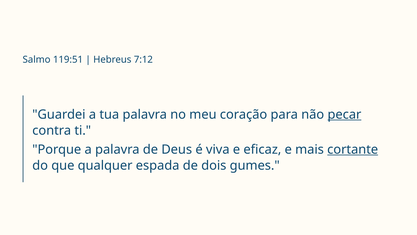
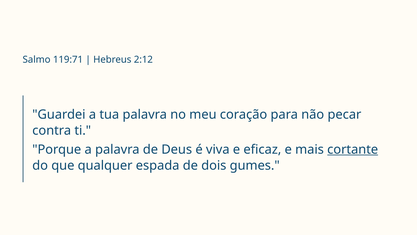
119:51: 119:51 -> 119:71 (68, 59)
7:12: 7:12 -> 2:12 (143, 59)
pecar underline: present -> none (344, 114)
